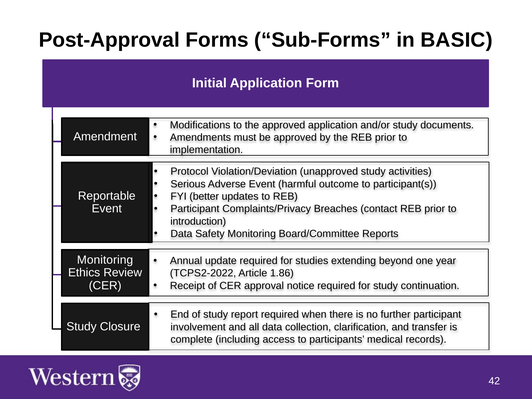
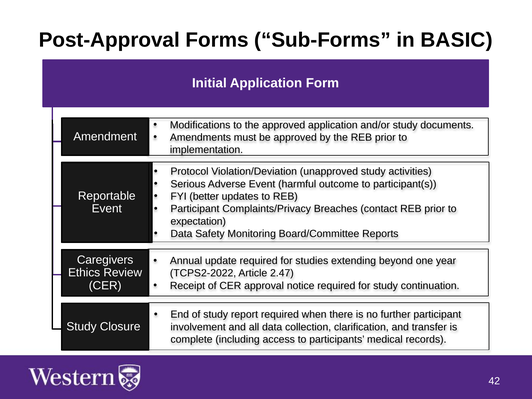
introduction: introduction -> expectation (198, 221)
Monitoring: Monitoring -> Caregivers (105, 260)
1.86: 1.86 -> 2.47 (282, 273)
